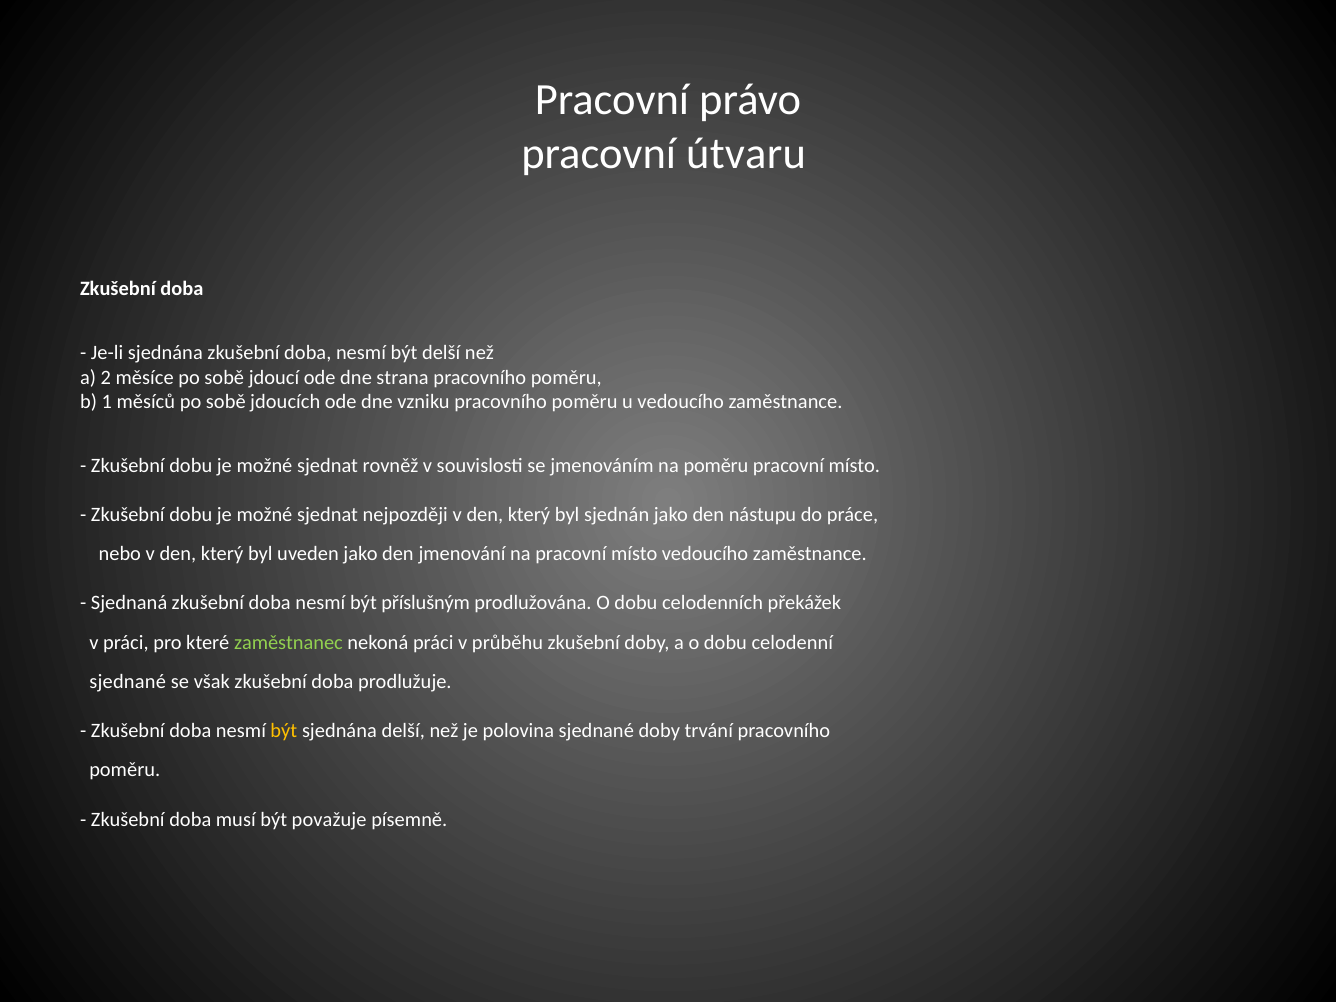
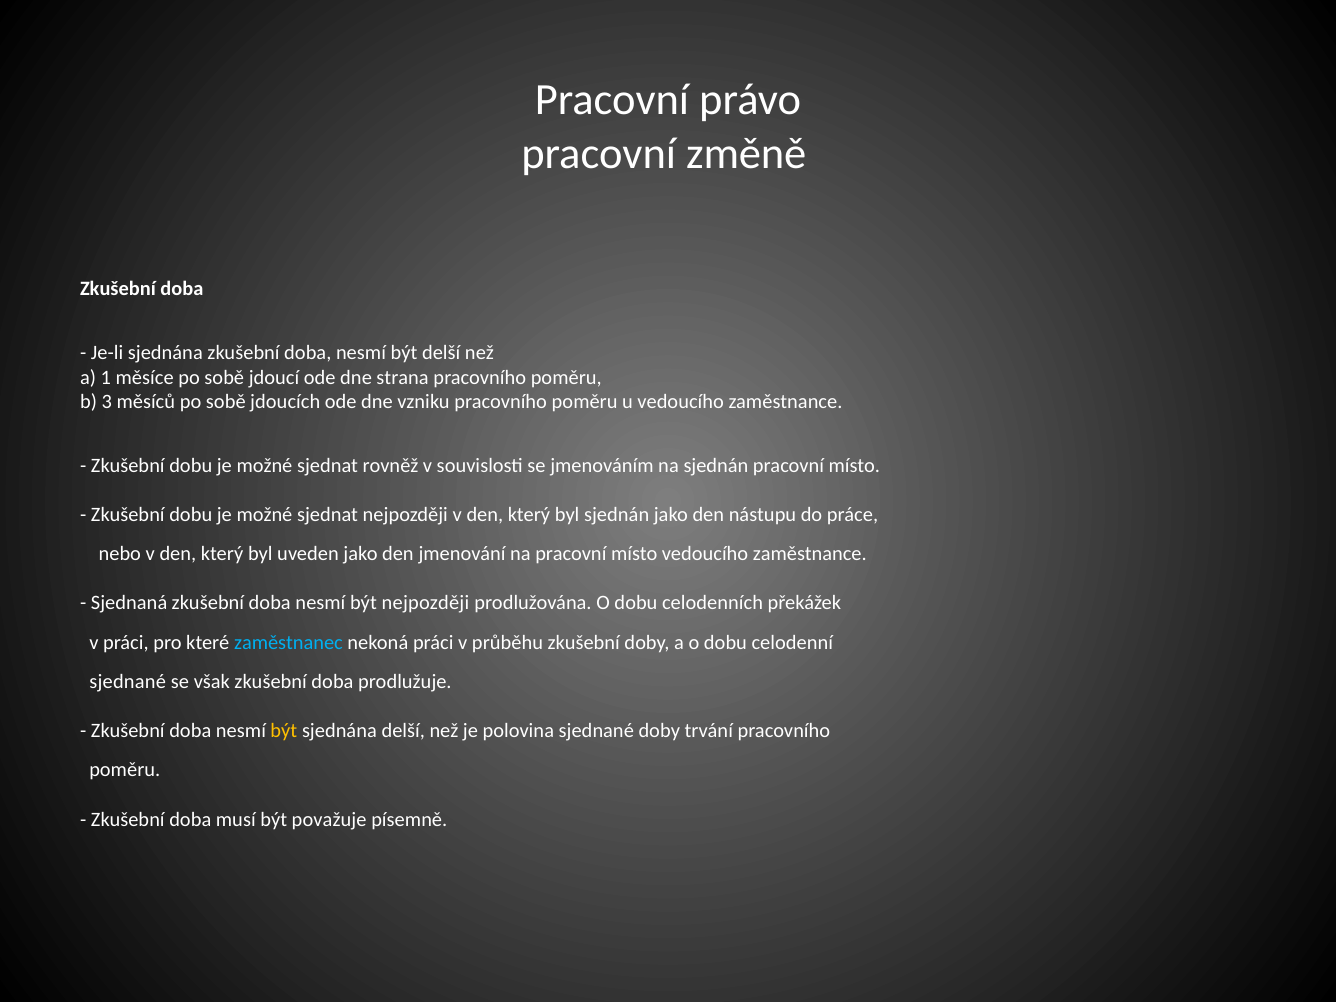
útvaru: útvaru -> změně (746, 153)
2: 2 -> 1 (106, 377)
1: 1 -> 3 (107, 402)
na poměru: poměru -> sjednán (716, 466)
být příslušným: příslušným -> nejpozději (425, 603)
zaměstnanec colour: light green -> light blue (288, 643)
